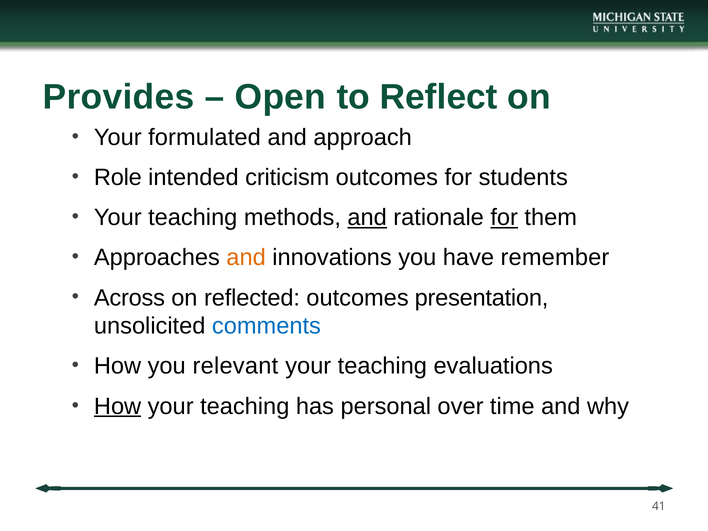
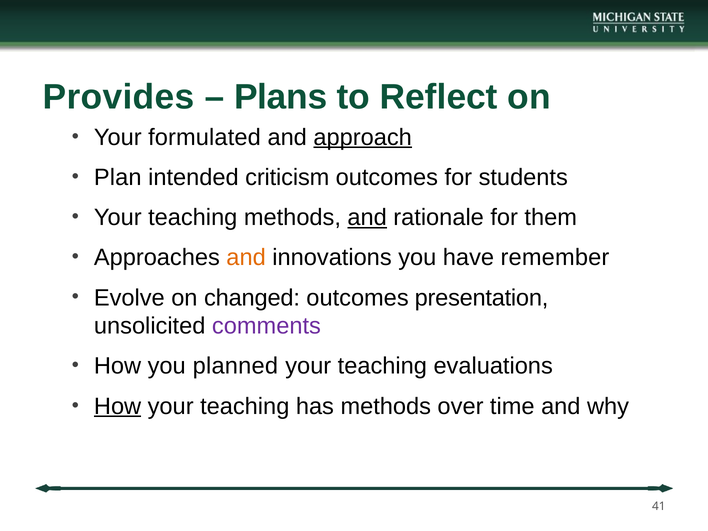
Open: Open -> Plans (281, 97)
approach underline: none -> present (363, 137)
Role: Role -> Plan (118, 177)
for underline: present -> none (504, 218)
Across: Across -> Evolve (129, 298)
reflected: reflected -> changed (252, 298)
comments colour: blue -> purple (266, 326)
relevant: relevant -> planned (235, 366)
has personal: personal -> methods (386, 406)
